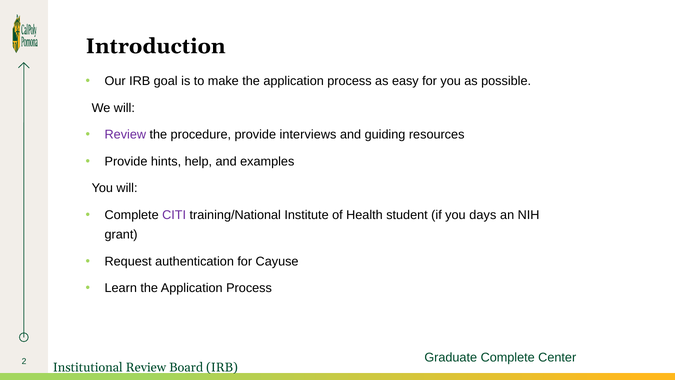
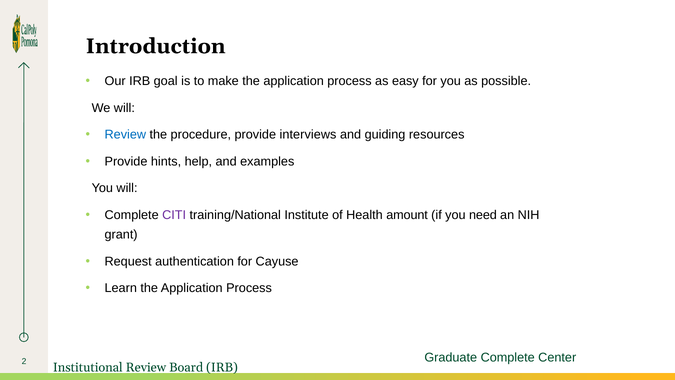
Review colour: purple -> blue (125, 135)
student: student -> amount (407, 215)
days: days -> need (483, 215)
